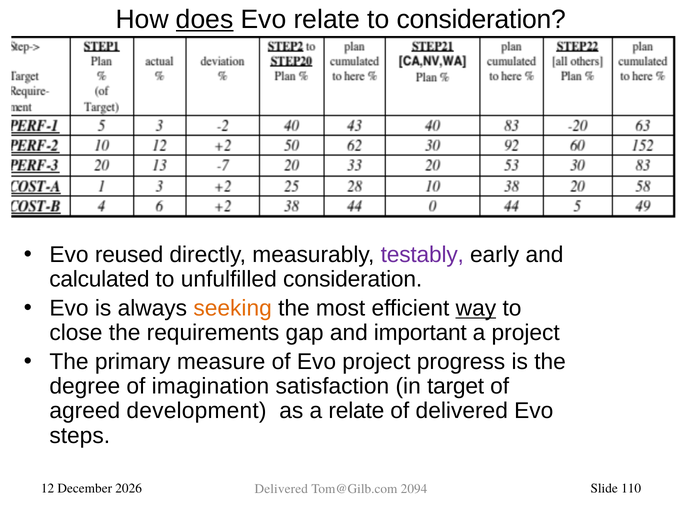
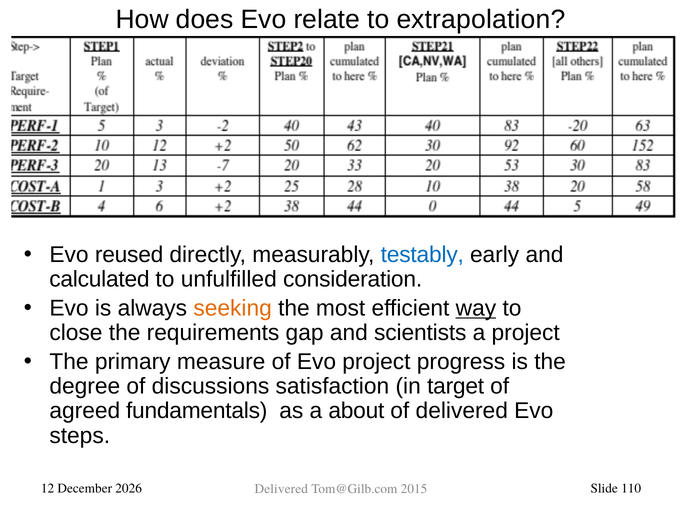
does underline: present -> none (205, 19)
to consideration: consideration -> extrapolation (481, 19)
testably colour: purple -> blue (422, 254)
important: important -> scientists (420, 332)
imagination: imagination -> discussions (210, 386)
development: development -> fundamentals (197, 411)
a relate: relate -> about (356, 411)
2094: 2094 -> 2015 (414, 489)
